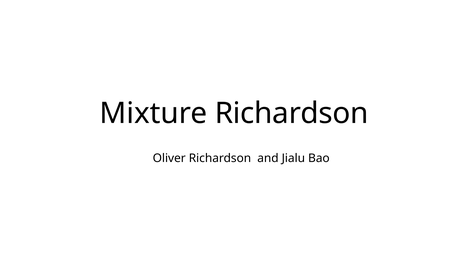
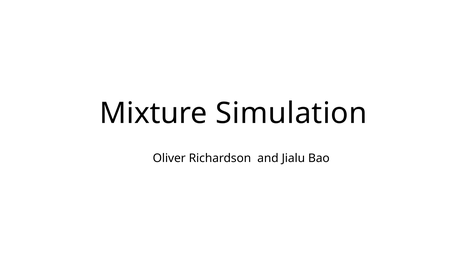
Mixture Richardson: Richardson -> Simulation (291, 114)
